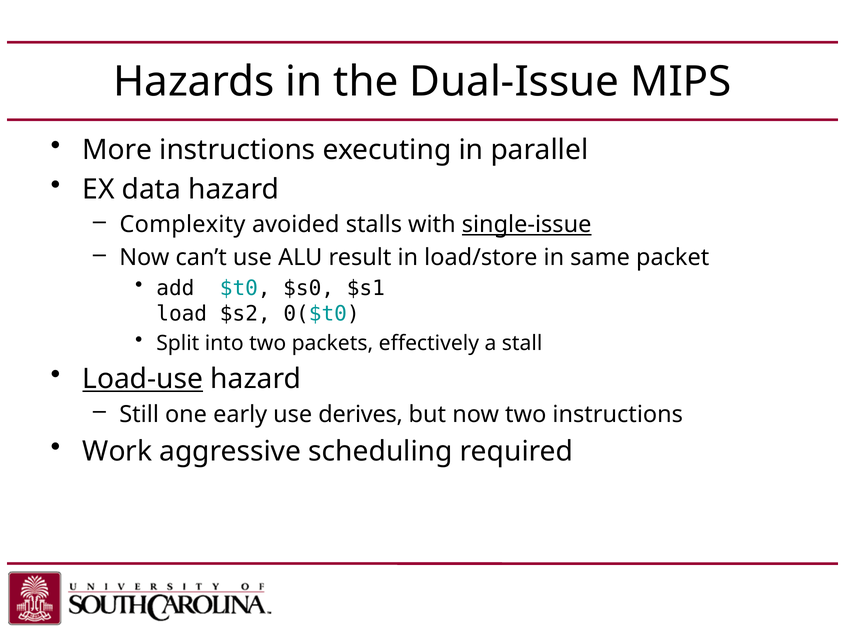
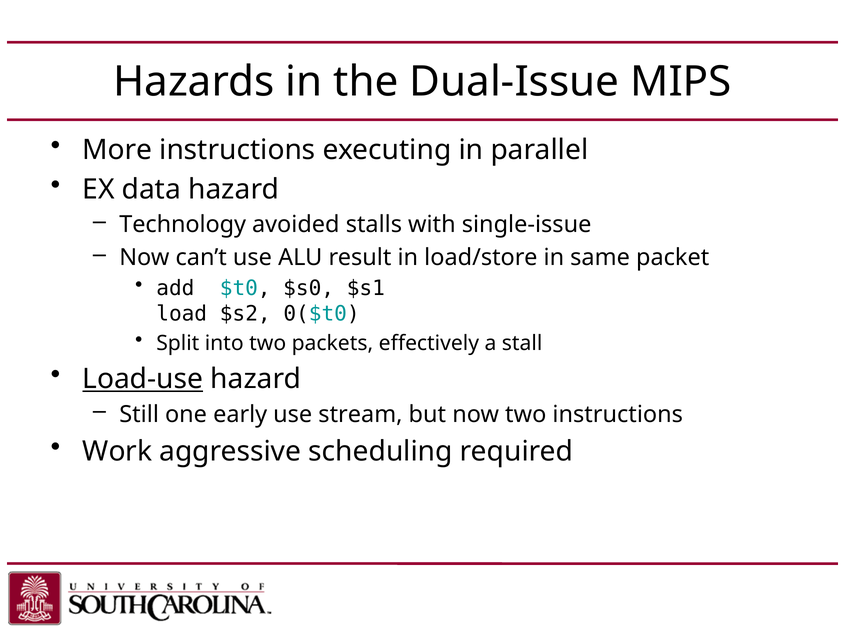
Complexity: Complexity -> Technology (183, 225)
single-issue underline: present -> none (527, 225)
derives: derives -> stream (360, 414)
